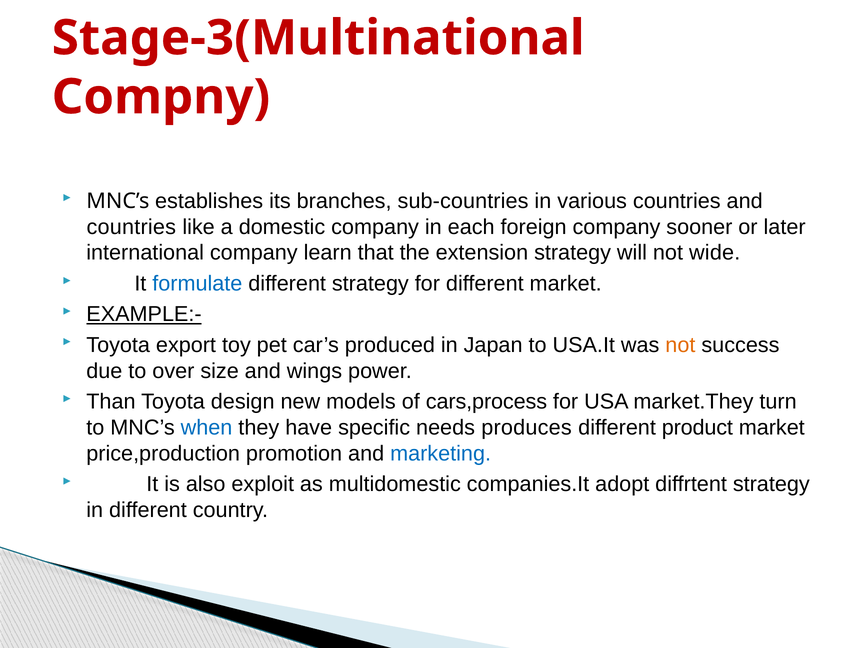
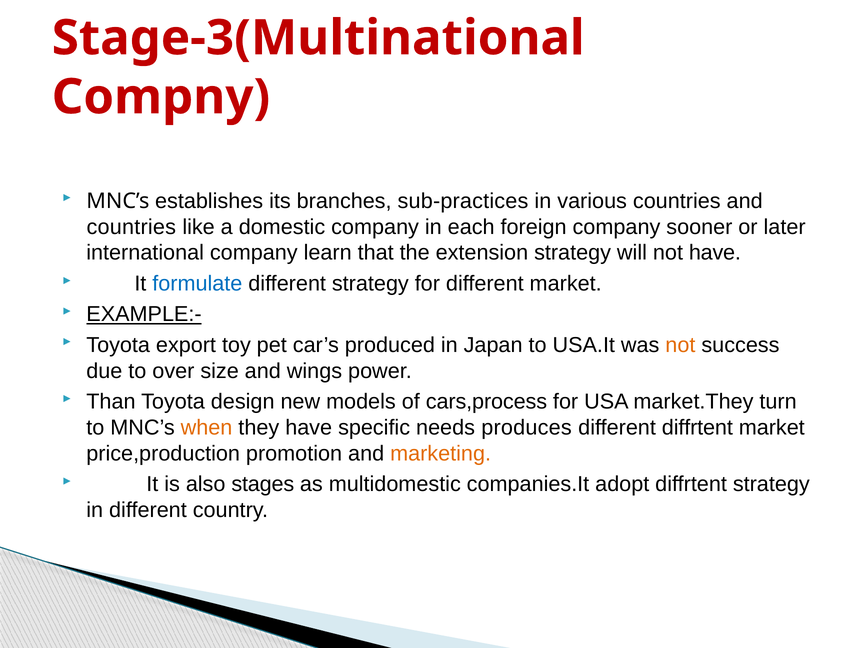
sub-countries: sub-countries -> sub-practices (463, 201)
not wide: wide -> have (715, 253)
when colour: blue -> orange (207, 428)
different product: product -> diffrtent (697, 428)
marketing colour: blue -> orange (441, 454)
exploit: exploit -> stages (263, 485)
